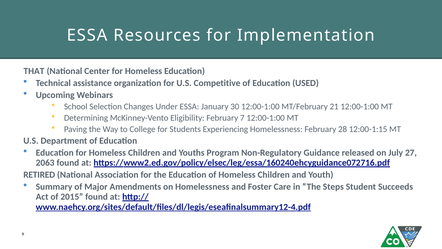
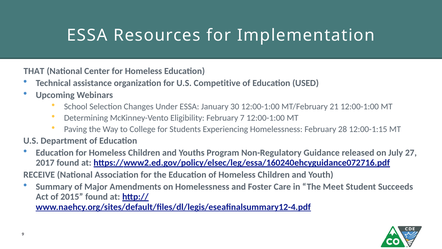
2063: 2063 -> 2017 (45, 163)
RETIRED: RETIRED -> RECEIVE (39, 175)
Steps: Steps -> Meet (333, 187)
